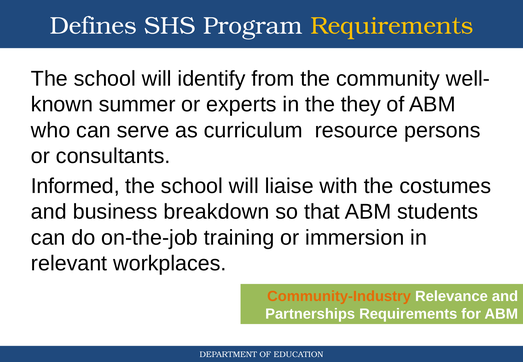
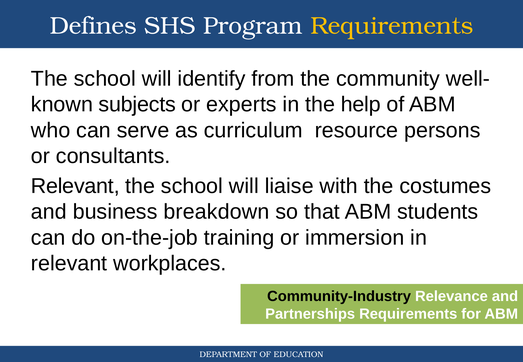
summer: summer -> subjects (137, 105)
they: they -> help (361, 105)
Informed: Informed -> Relevant (75, 186)
Community-Industry colour: orange -> black (339, 296)
